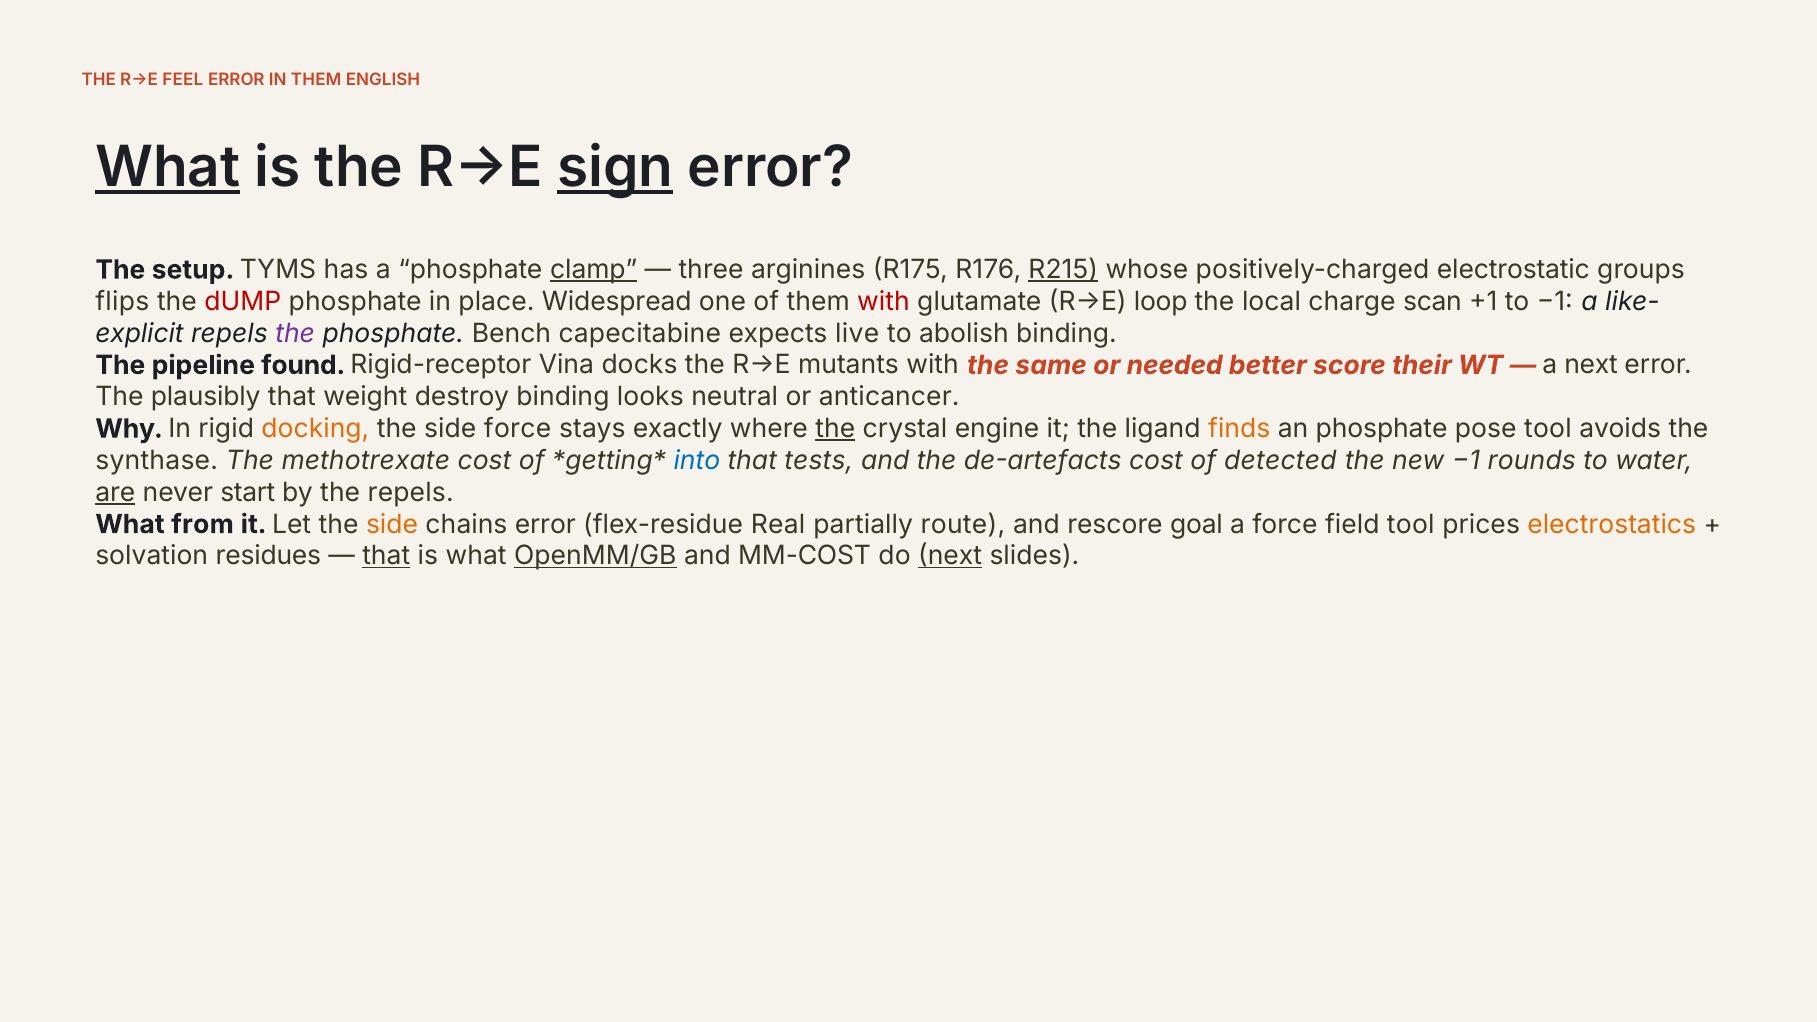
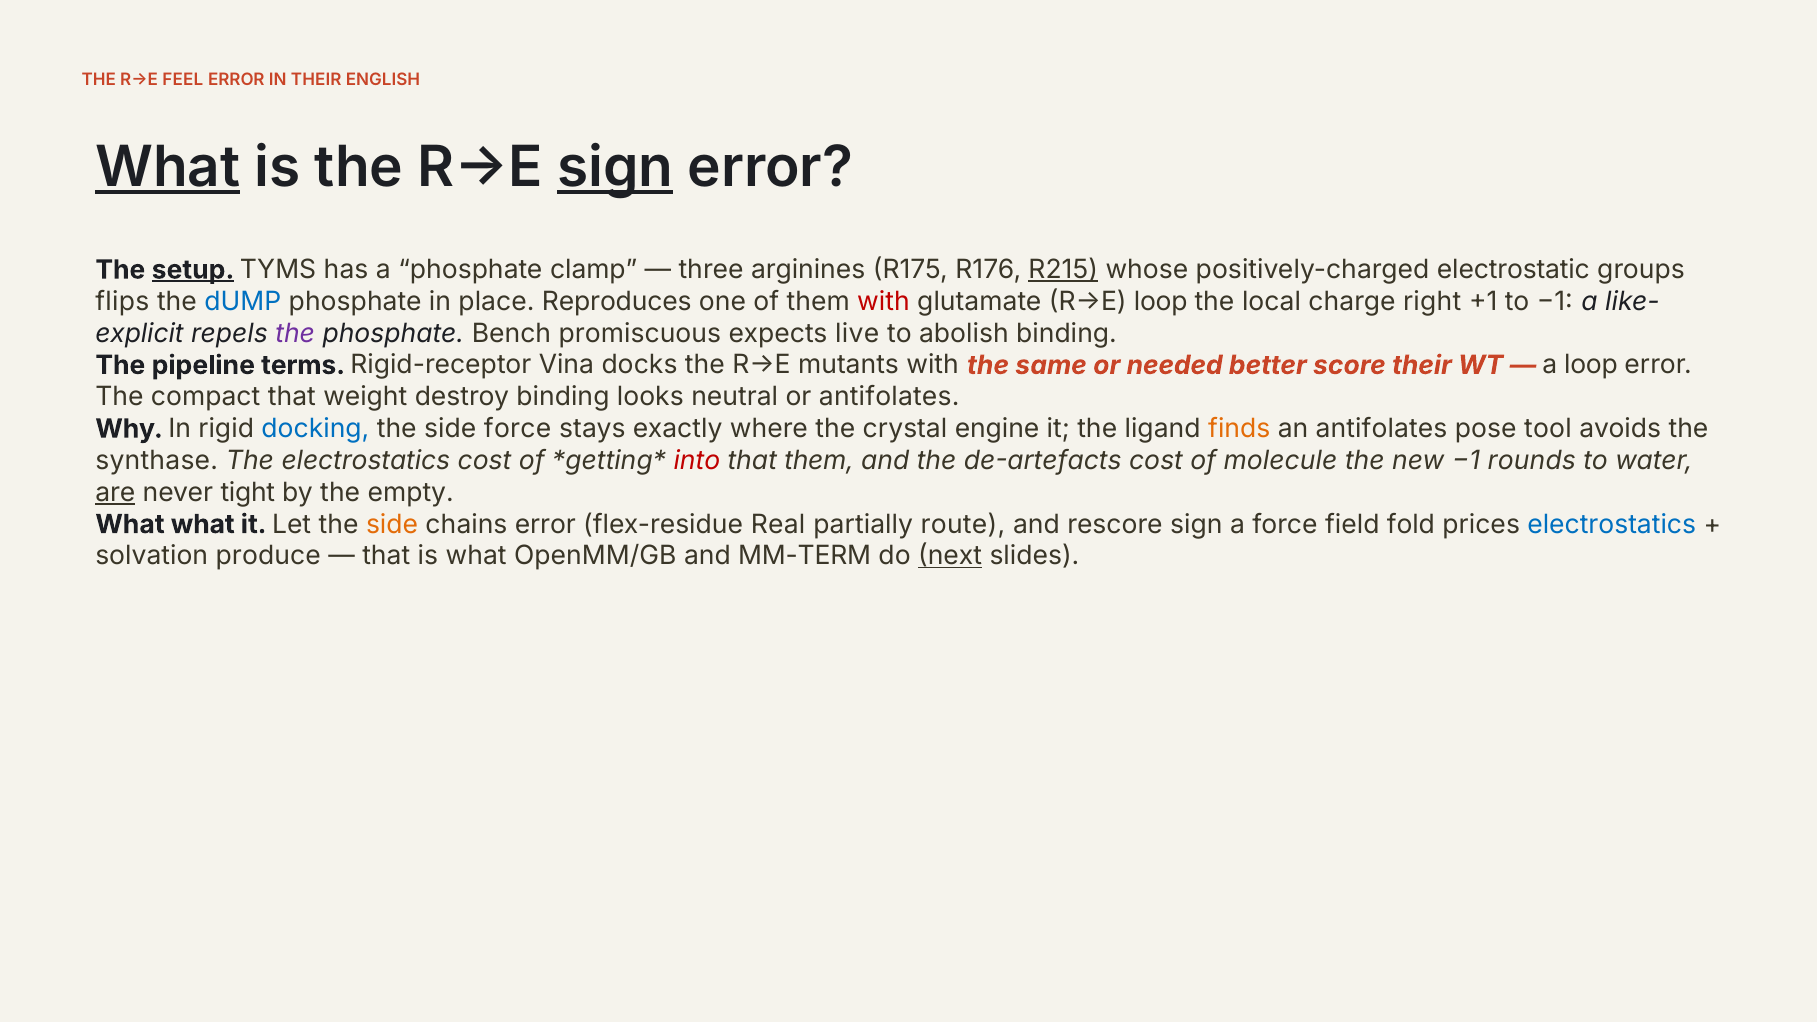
IN THEM: THEM -> THEIR (316, 80)
setup underline: none -> present (193, 270)
clamp underline: present -> none (594, 270)
dUMP colour: red -> blue (243, 302)
Widespread: Widespread -> Reproduces (617, 302)
scan: scan -> right (1432, 302)
capecitabine: capecitabine -> promiscuous (640, 333)
found: found -> terms (303, 365)
a next: next -> loop (1591, 365)
plausibly: plausibly -> compact (206, 397)
or anticancer: anticancer -> antifolates (889, 397)
docking colour: orange -> blue (315, 429)
the underline: present -> none (835, 429)
an phosphate: phosphate -> antifolates (1382, 429)
The methotrexate: methotrexate -> electrostatics (366, 461)
into colour: blue -> red (697, 461)
that tests: tests -> them (819, 461)
detected: detected -> molecule (1280, 461)
start: start -> tight (248, 493)
the repels: repels -> empty (411, 493)
What from: from -> what (203, 524)
rescore goal: goal -> sign (1196, 524)
field tool: tool -> fold (1411, 524)
electrostatics colour: orange -> blue (1612, 524)
residues: residues -> produce (268, 556)
that underline: present -> none (386, 556)
OpenMM/GB underline: present -> none (595, 556)
MM-COST: MM-COST -> MM-TERM (805, 556)
